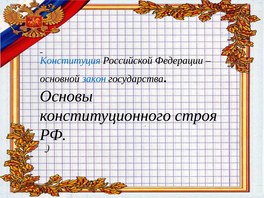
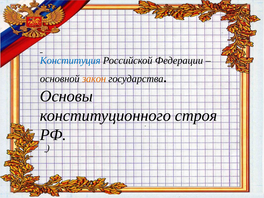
закон colour: blue -> orange (94, 79)
